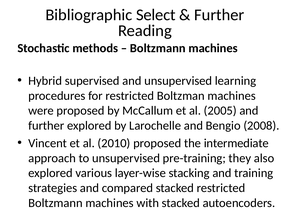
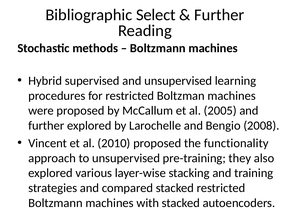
intermediate: intermediate -> functionality (236, 143)
